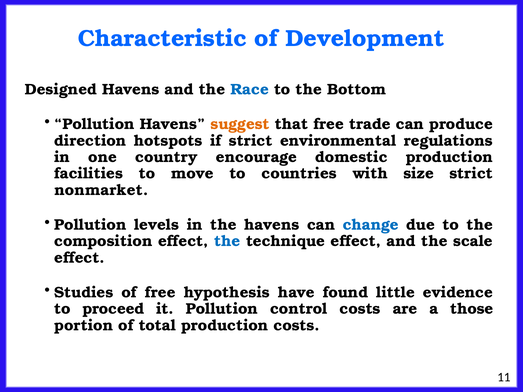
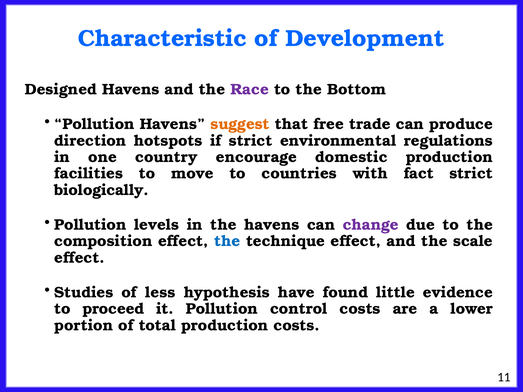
Race colour: blue -> purple (250, 90)
size: size -> fact (419, 174)
nonmarket: nonmarket -> biologically (101, 190)
change colour: blue -> purple (371, 225)
of free: free -> less (160, 293)
those: those -> lower (472, 309)
